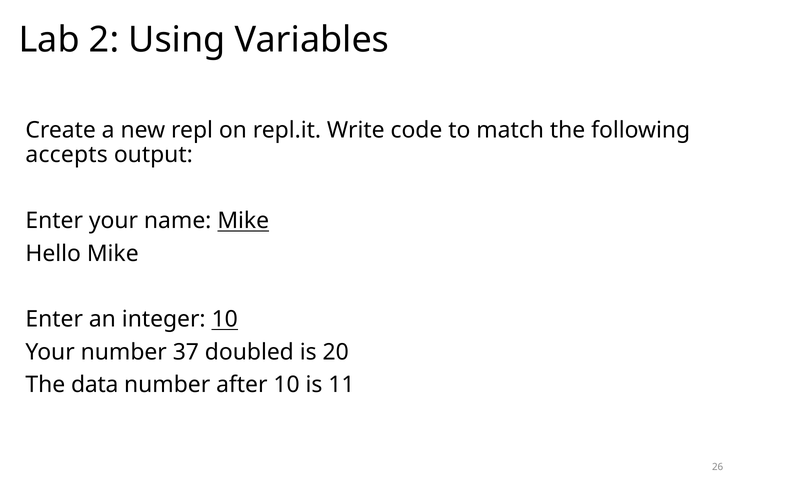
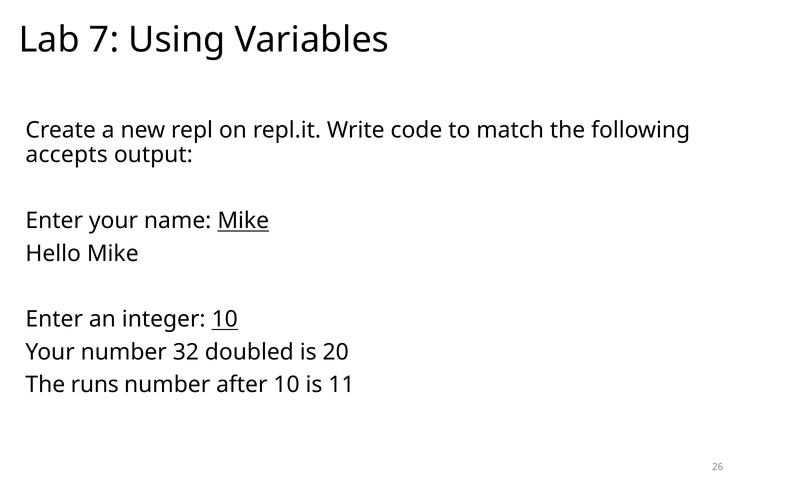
2: 2 -> 7 (104, 40)
37: 37 -> 32 (186, 353)
data: data -> runs (95, 385)
